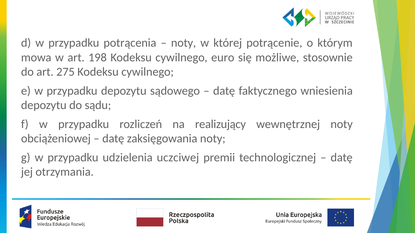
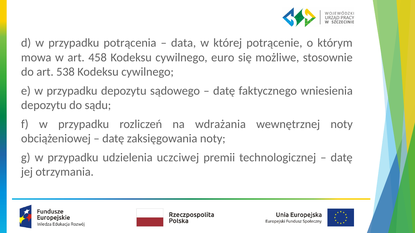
noty: noty -> data (184, 43)
198: 198 -> 458 (98, 58)
275: 275 -> 538 (65, 72)
realizujący: realizujący -> wdrażania (220, 124)
